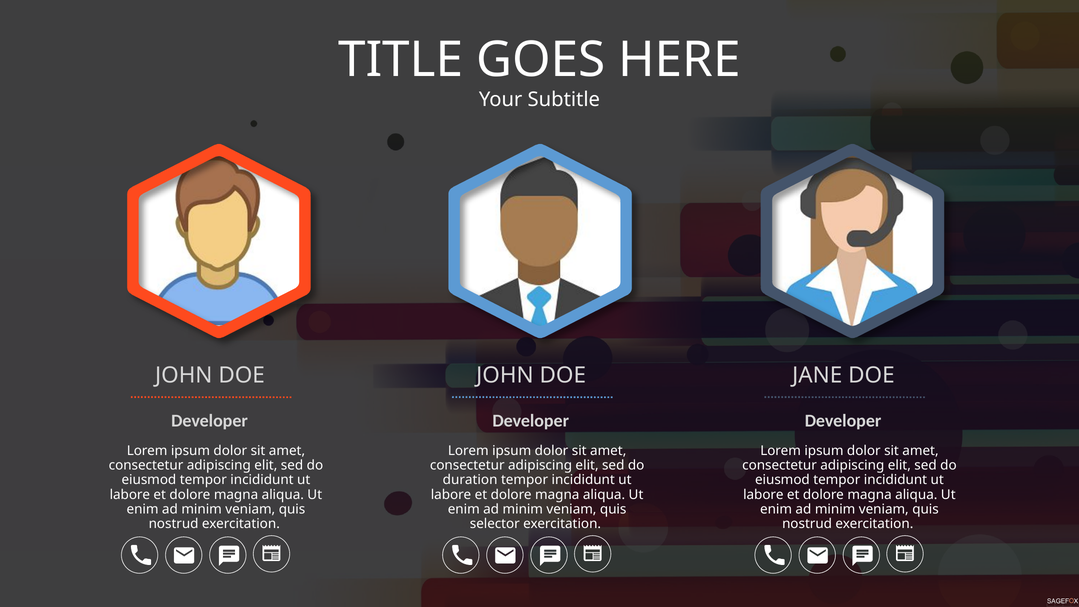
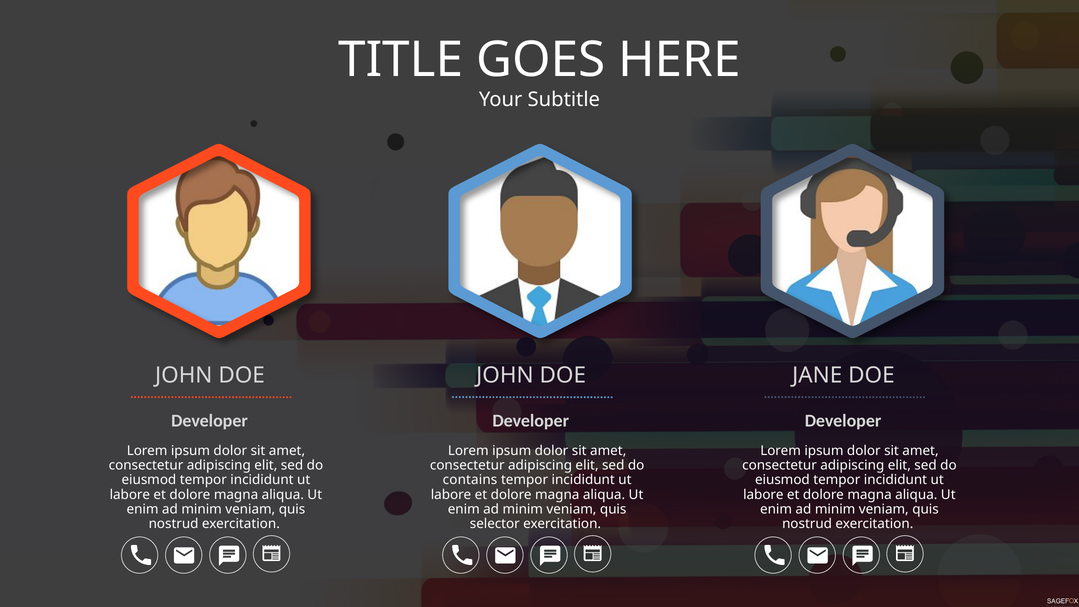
duration: duration -> contains (470, 480)
